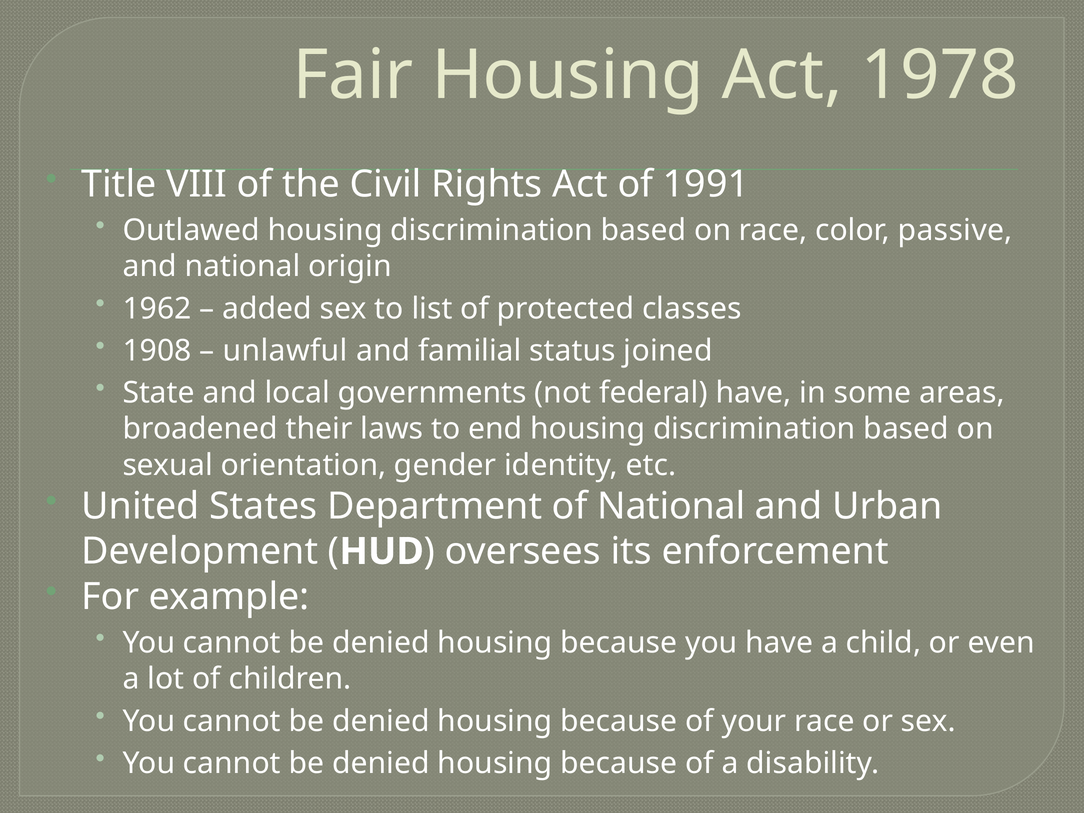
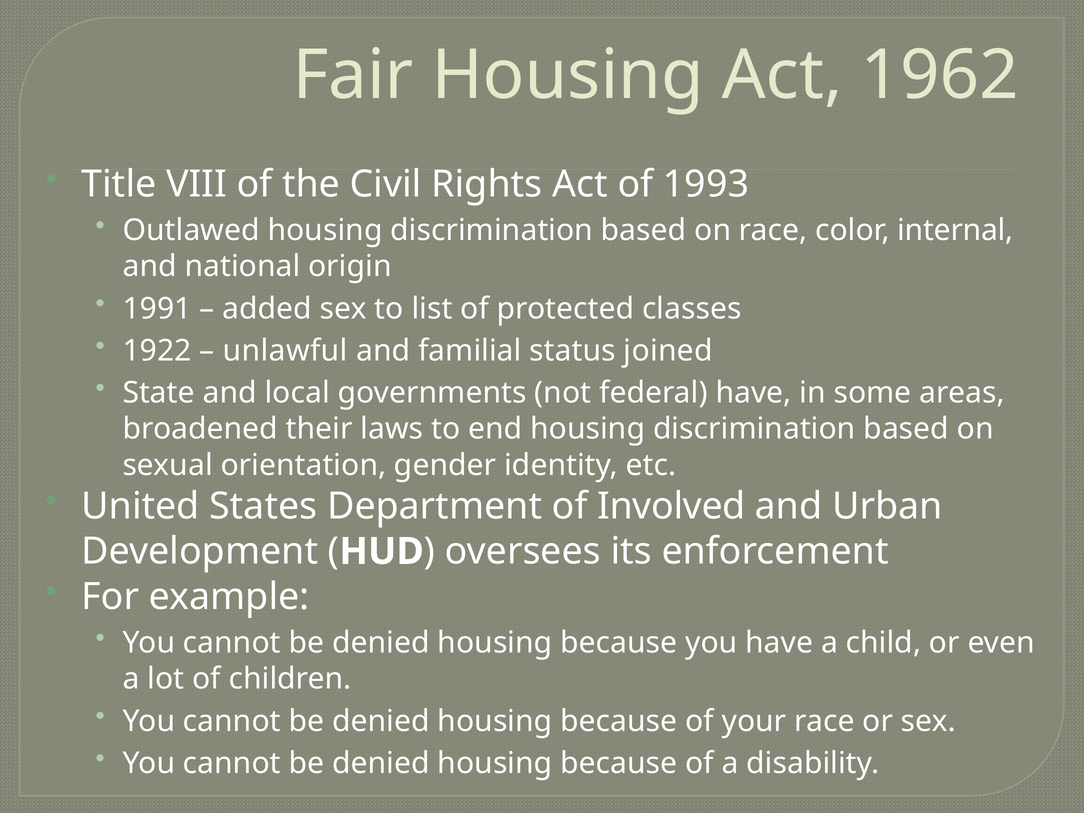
1978: 1978 -> 1962 (940, 75)
1991: 1991 -> 1993 (706, 184)
passive: passive -> internal (955, 230)
1962: 1962 -> 1991 (157, 309)
1908: 1908 -> 1922 (157, 351)
of National: National -> Involved (671, 506)
